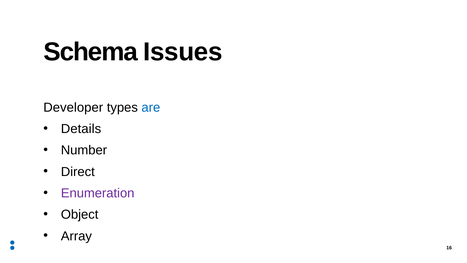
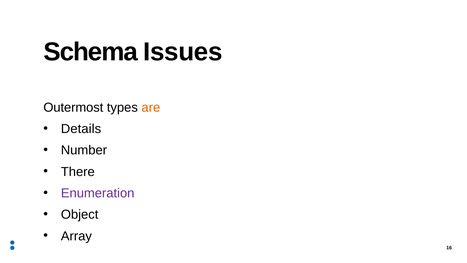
Developer: Developer -> Outermost (73, 107)
are colour: blue -> orange (151, 107)
Direct: Direct -> There (78, 172)
